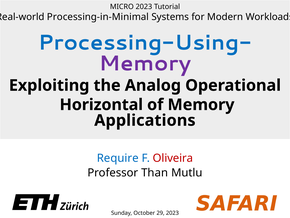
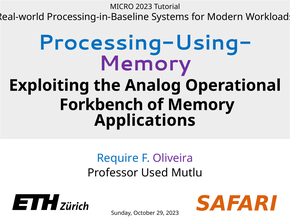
Processing-in-Minimal: Processing-in-Minimal -> Processing-in-Baseline (98, 17)
Horizontal: Horizontal -> Forkbench (101, 105)
Oliveira colour: red -> purple (173, 158)
Than: Than -> Used (155, 172)
